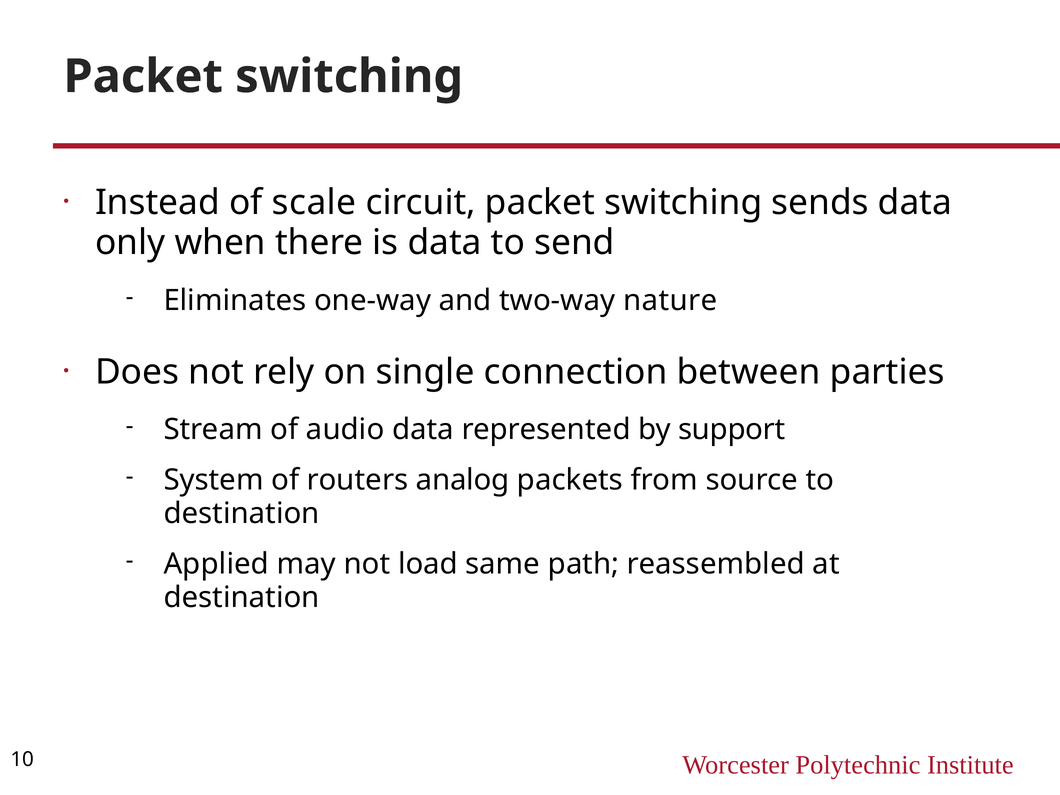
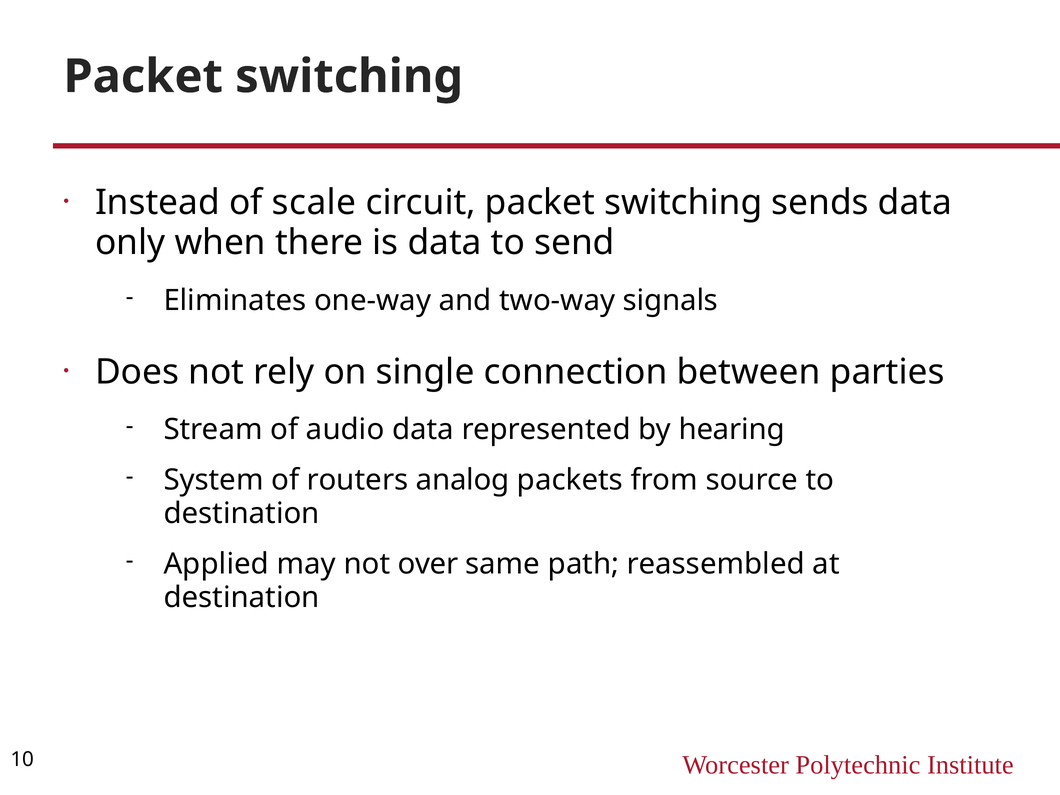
nature: nature -> signals (670, 301)
support: support -> hearing (732, 430)
load: load -> over (428, 564)
